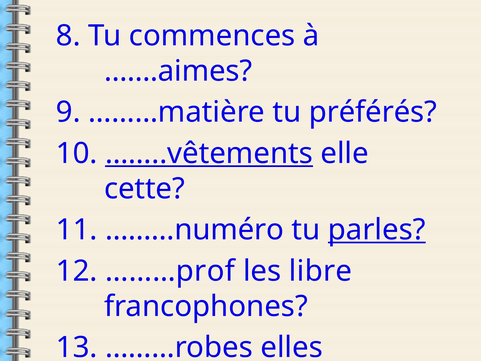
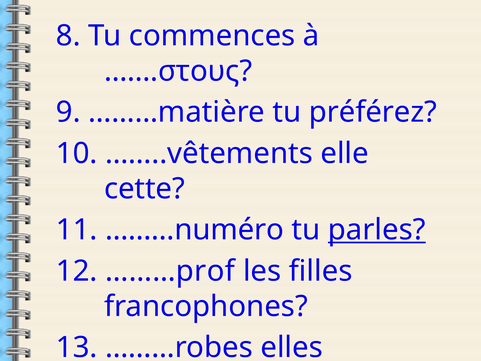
…….aimes: …….aimes -> …….στους (178, 71)
préférés: préférés -> préférez (373, 112)
……..vêtements underline: present -> none (209, 153)
libre: libre -> filles (321, 271)
